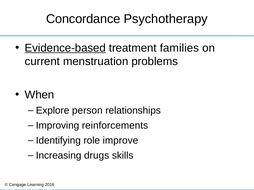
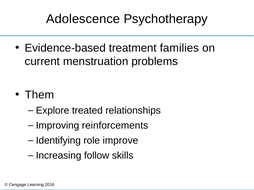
Concordance: Concordance -> Adolescence (83, 19)
Evidence-based underline: present -> none (65, 48)
When: When -> Them (39, 95)
person: person -> treated (87, 111)
drugs: drugs -> follow (97, 156)
